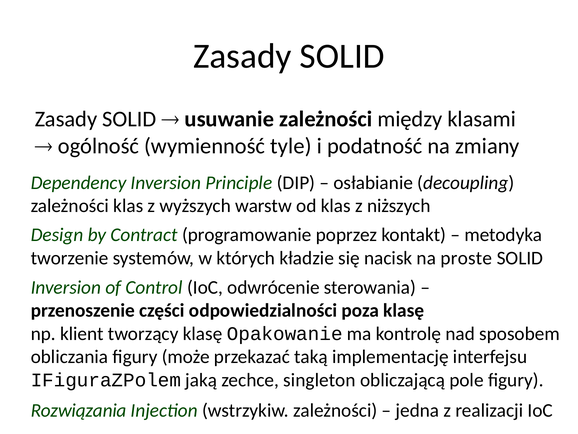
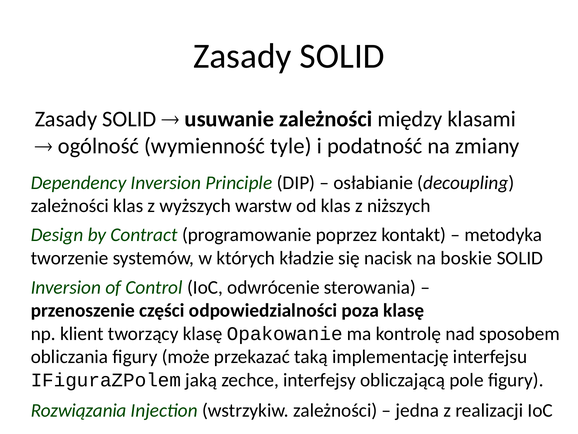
proste: proste -> boskie (466, 258)
singleton: singleton -> interfejsy (320, 380)
